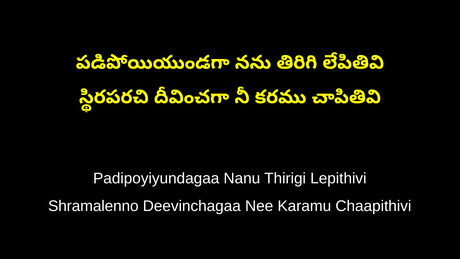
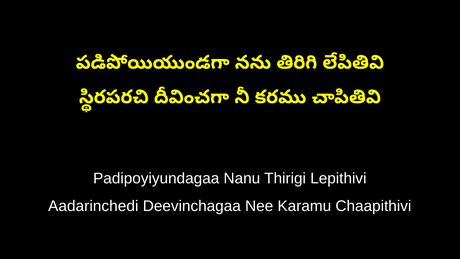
Shramalenno: Shramalenno -> Aadarinchedi (93, 206)
